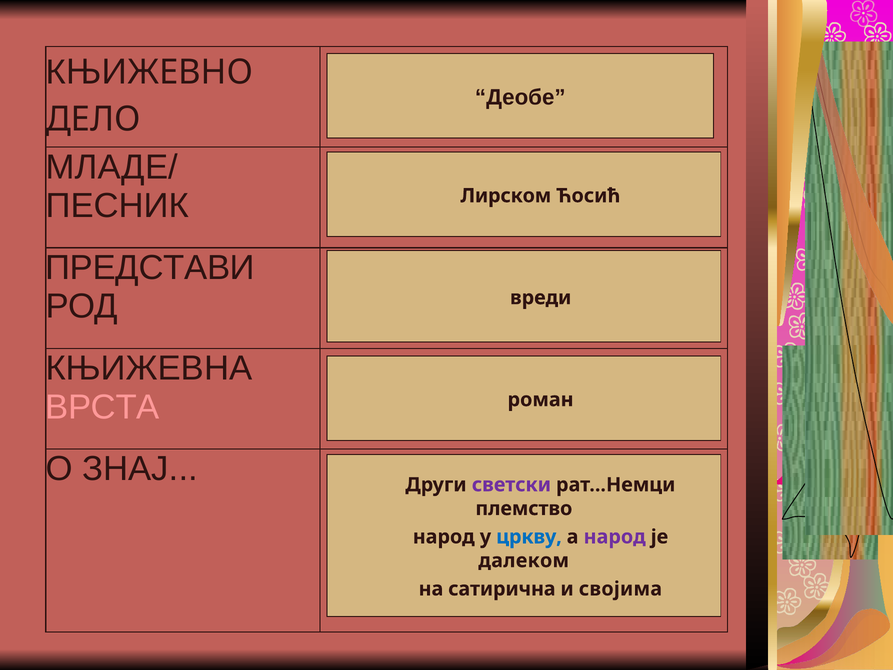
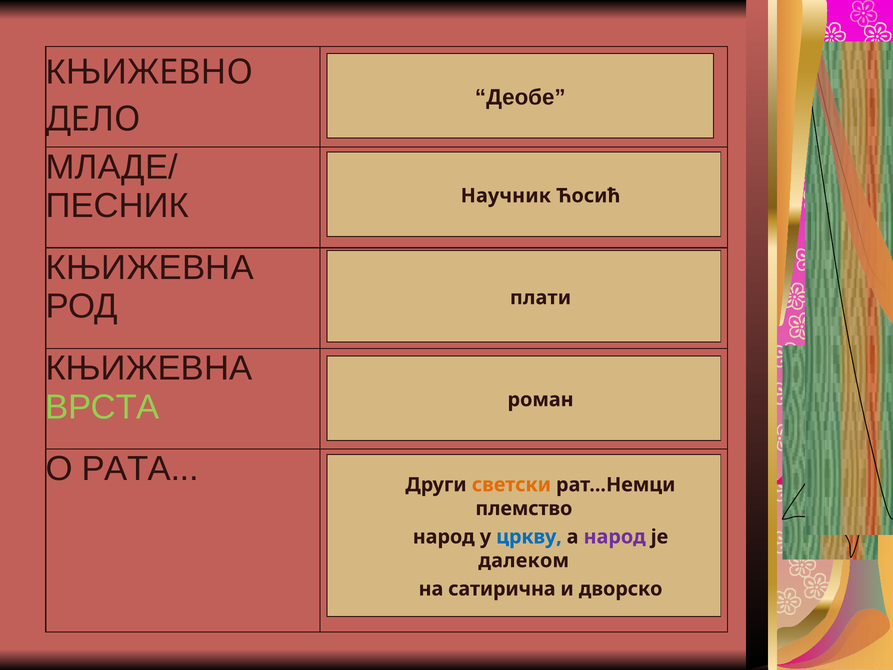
Лирском: Лирском -> Научник (506, 196)
ПРЕДСТАВИ: ПРЕДСТАВИ -> КЊИЖЕВНА (150, 268)
вреди: вреди -> плати (541, 298)
ВРСТА colour: pink -> light green (102, 407)
ЗНАЈ: ЗНАЈ -> РАТА (140, 469)
светски colour: purple -> orange (511, 485)
својима: својима -> дворско (621, 589)
